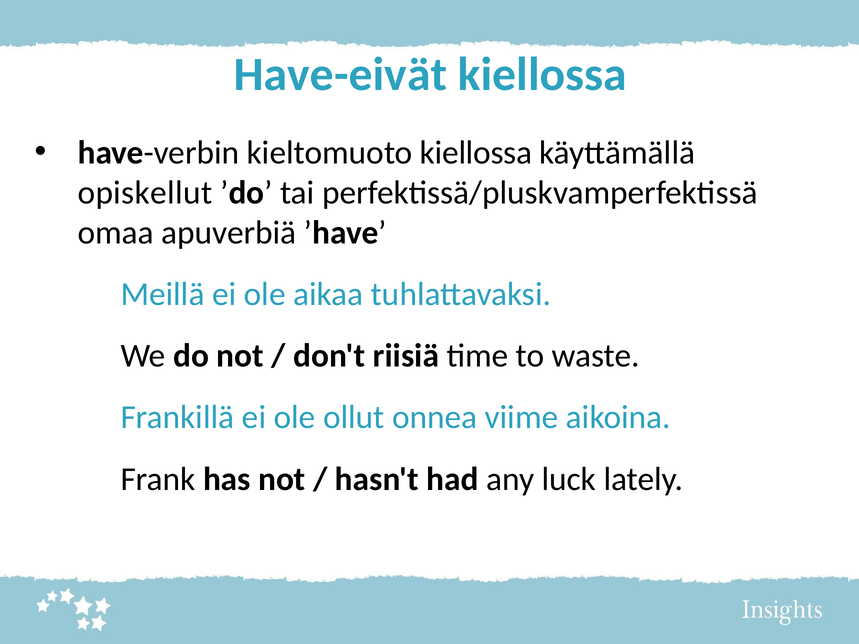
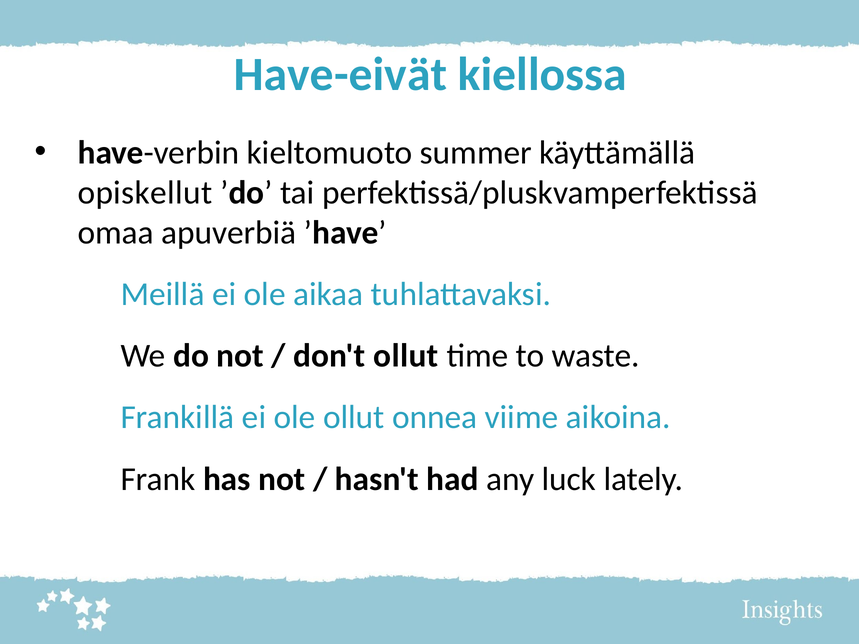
kieltomuoto kiellossa: kiellossa -> summer (476, 153)
don't riisiä: riisiä -> ollut (406, 356)
